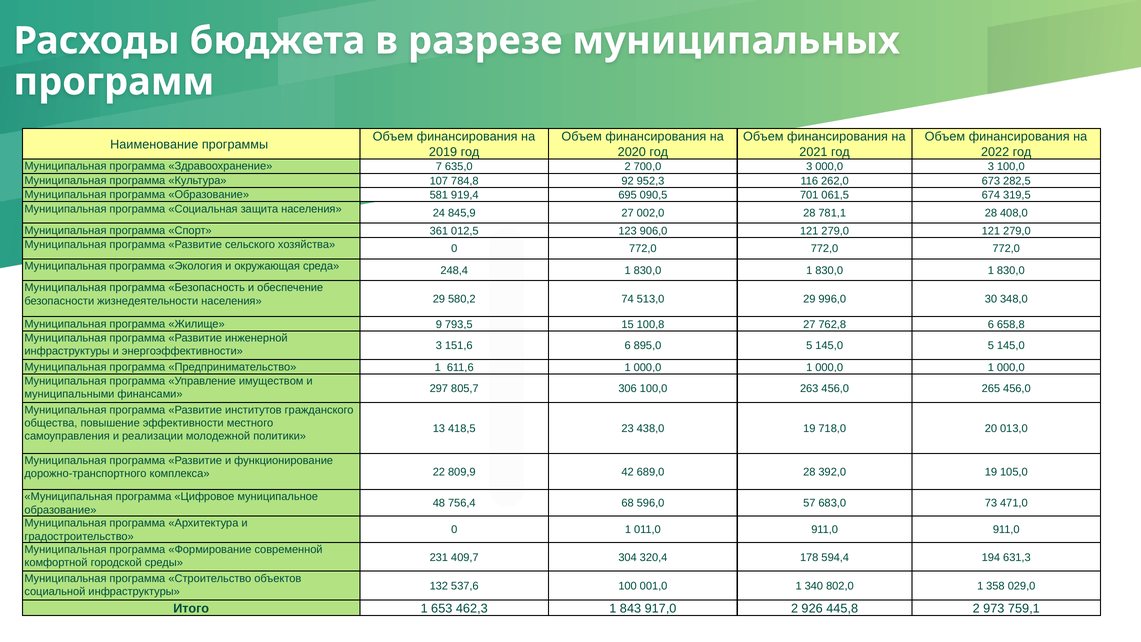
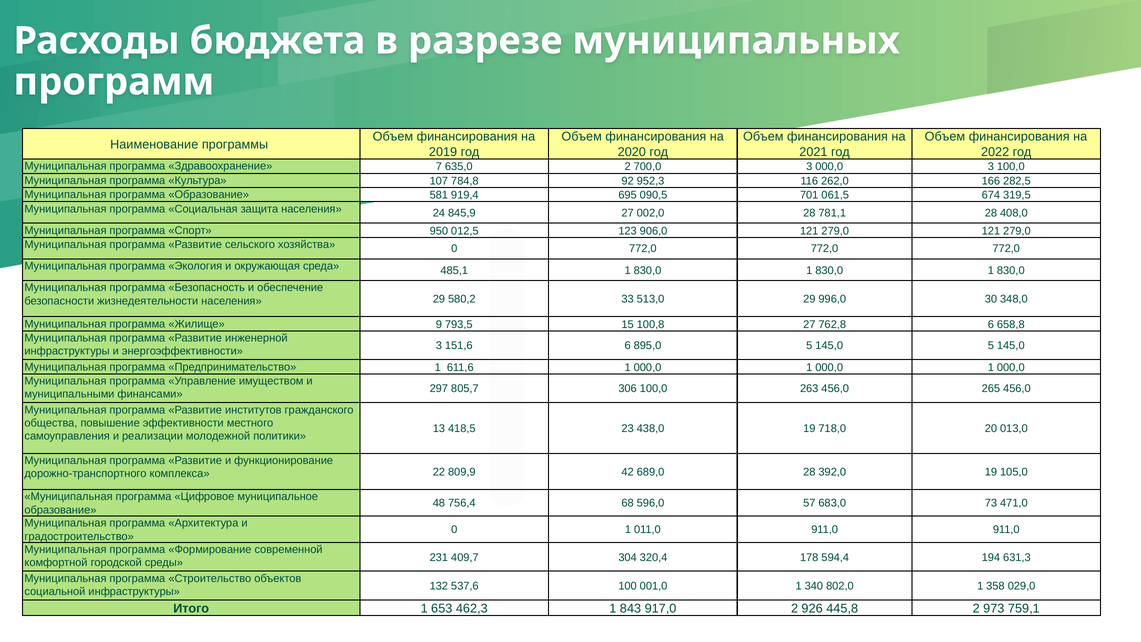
673: 673 -> 166 (991, 181)
361: 361 -> 950 (439, 231)
248,4: 248,4 -> 485,1 (454, 270)
74: 74 -> 33 (628, 299)
